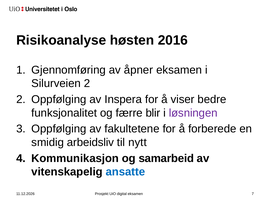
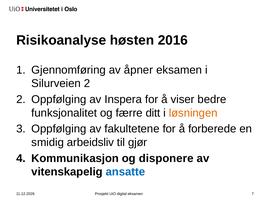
blir: blir -> ditt (153, 113)
løsningen colour: purple -> orange (193, 113)
nytt: nytt -> gjør (138, 142)
samarbeid: samarbeid -> disponere (166, 158)
